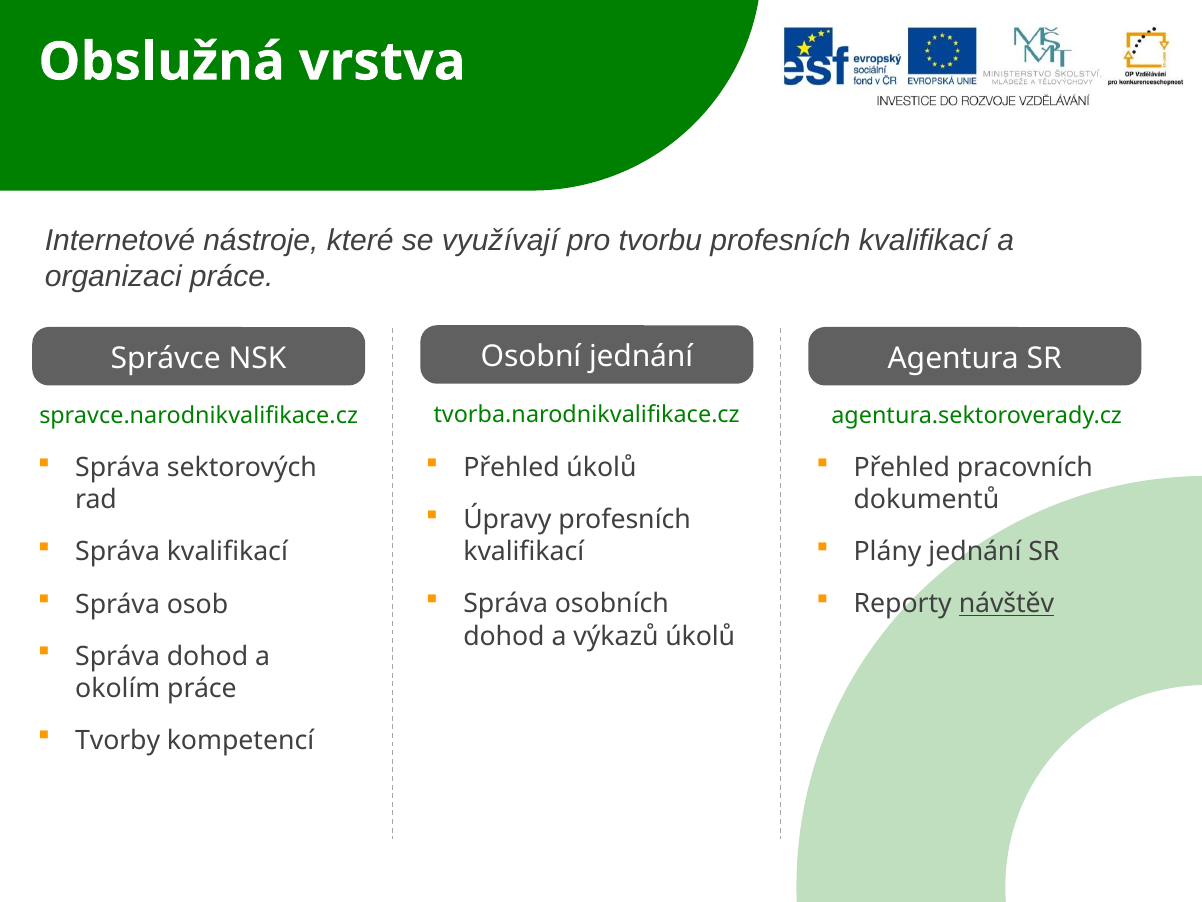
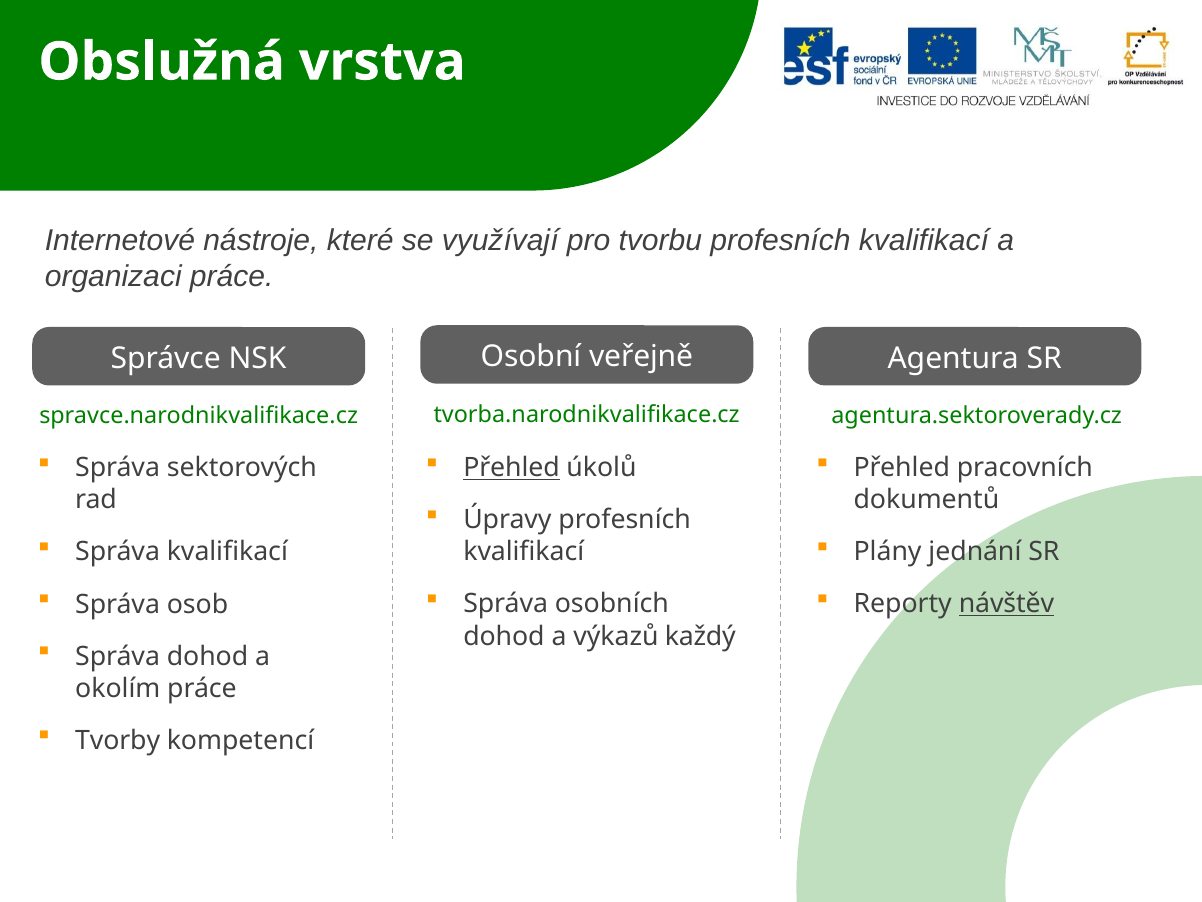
Osobní jednání: jednání -> veřejně (641, 356)
Přehled underline: none -> present (511, 468)
výkazů úkolů: úkolů -> každý (700, 636)
